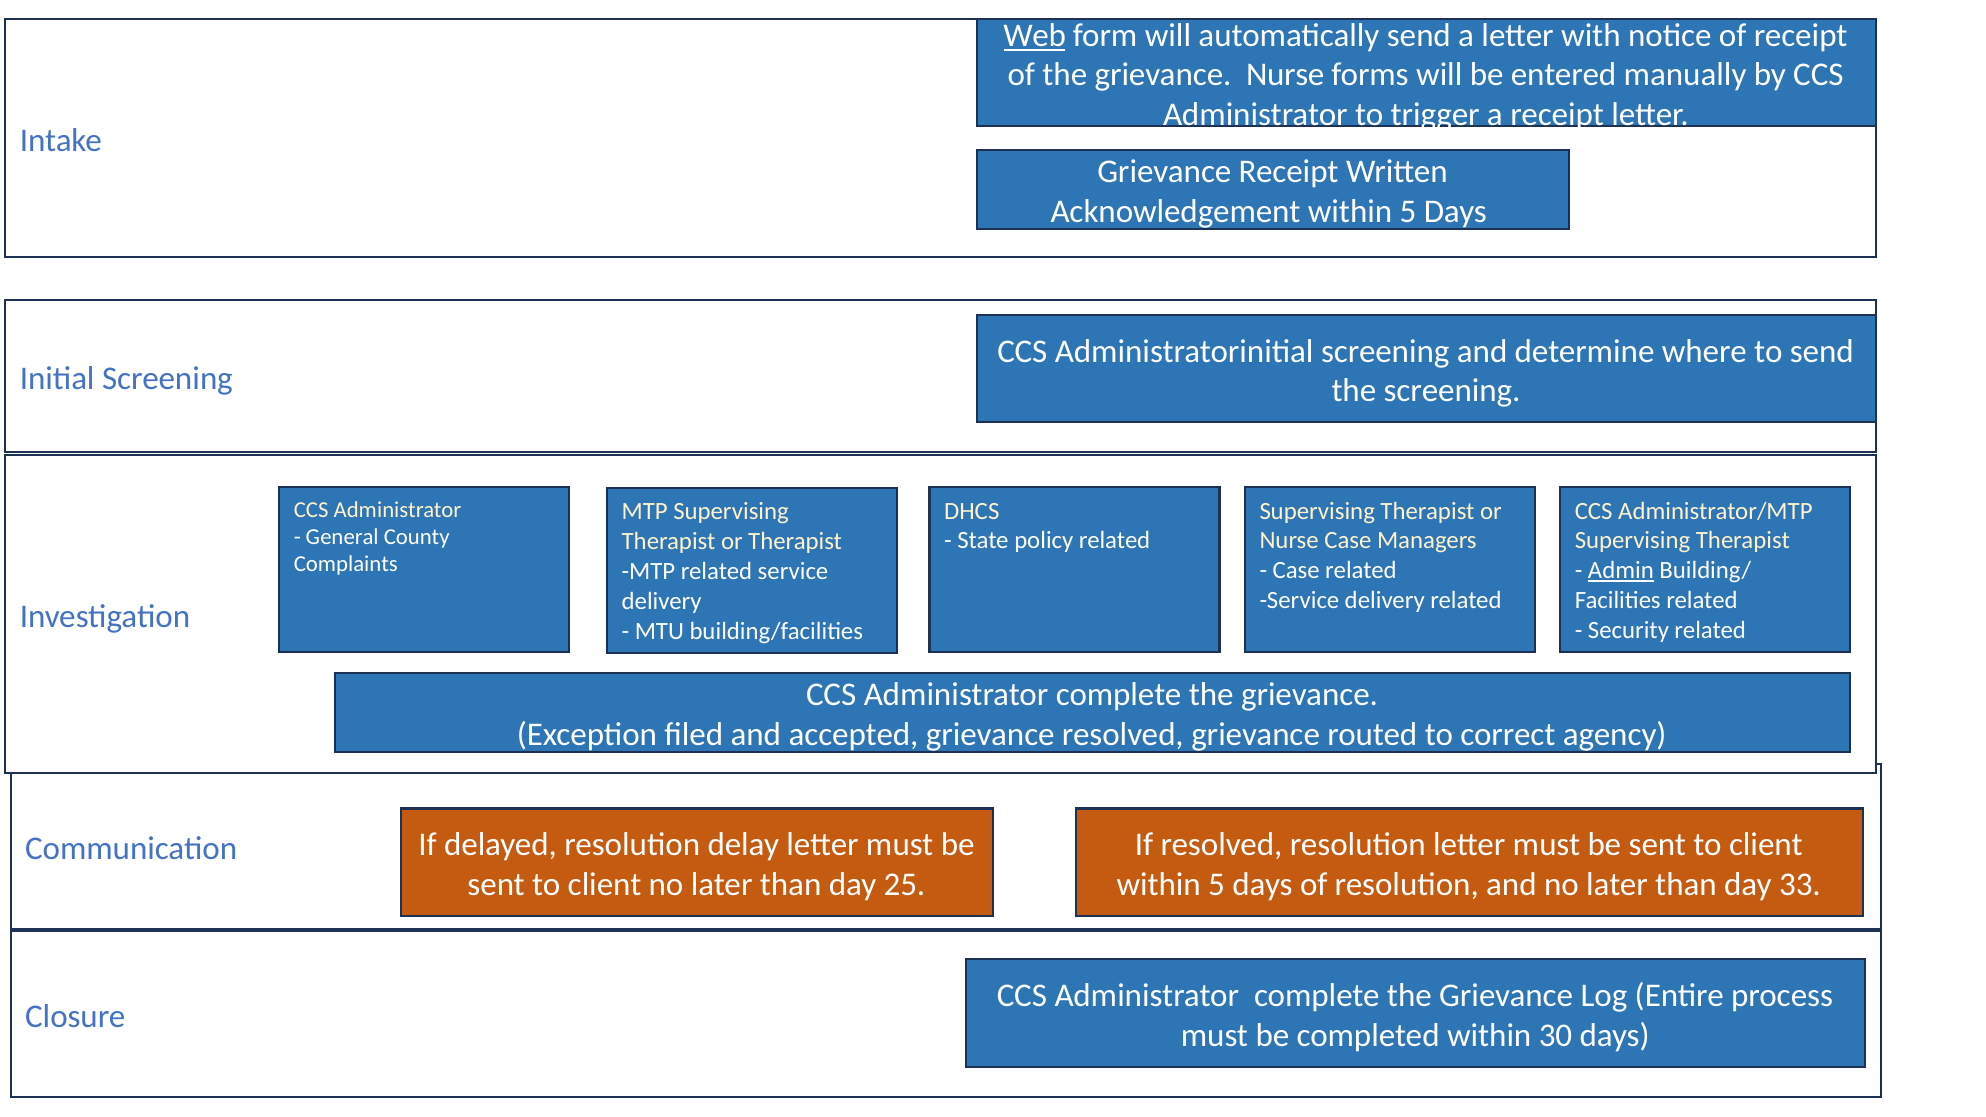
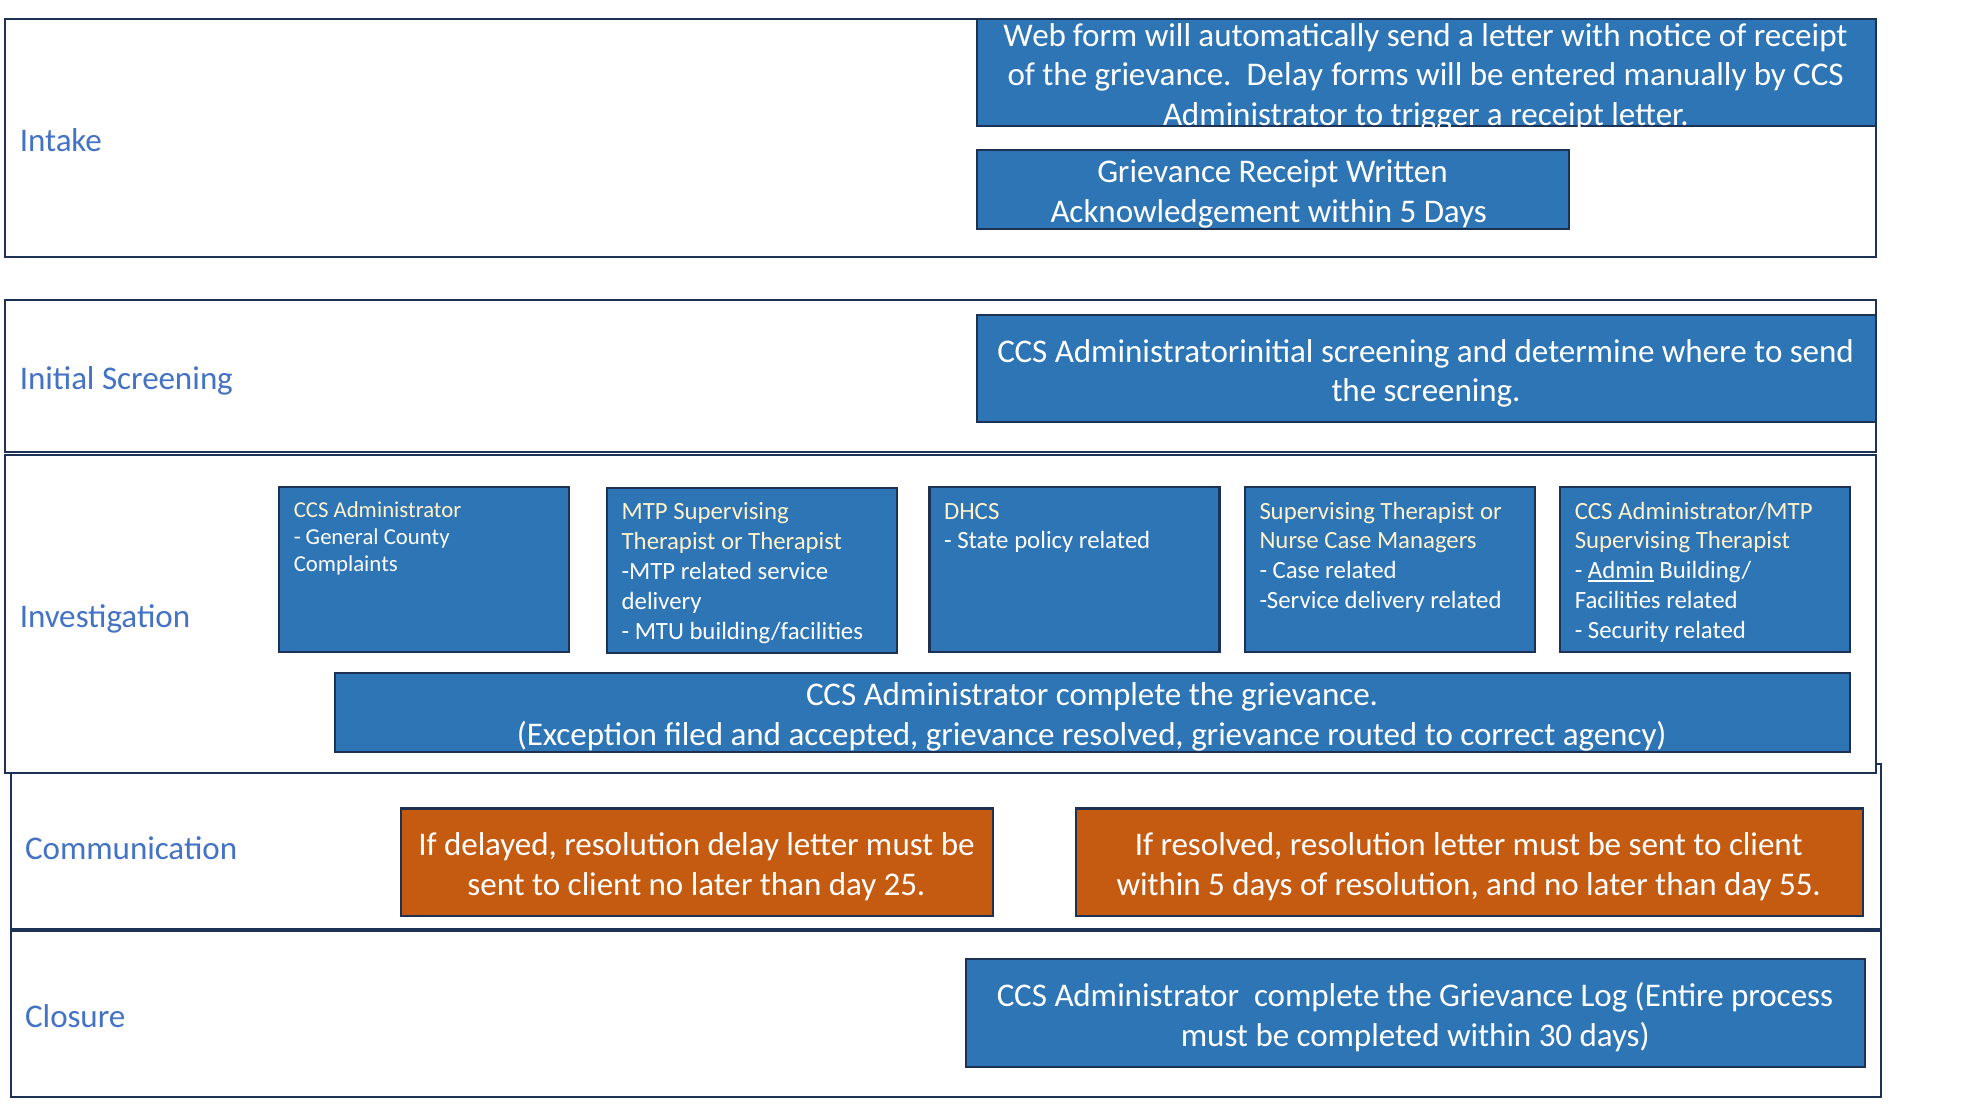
Web underline: present -> none (1035, 35)
grievance Nurse: Nurse -> Delay (1285, 75)
33: 33 -> 55 (1800, 884)
